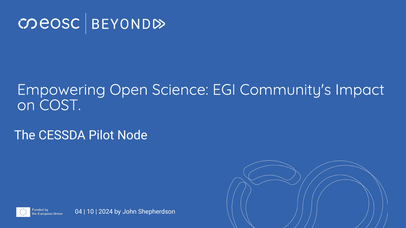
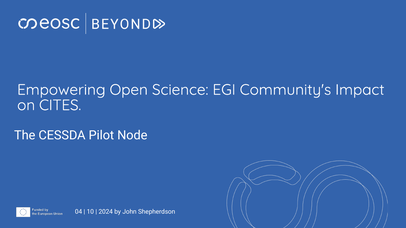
COST: COST -> CITES (60, 105)
